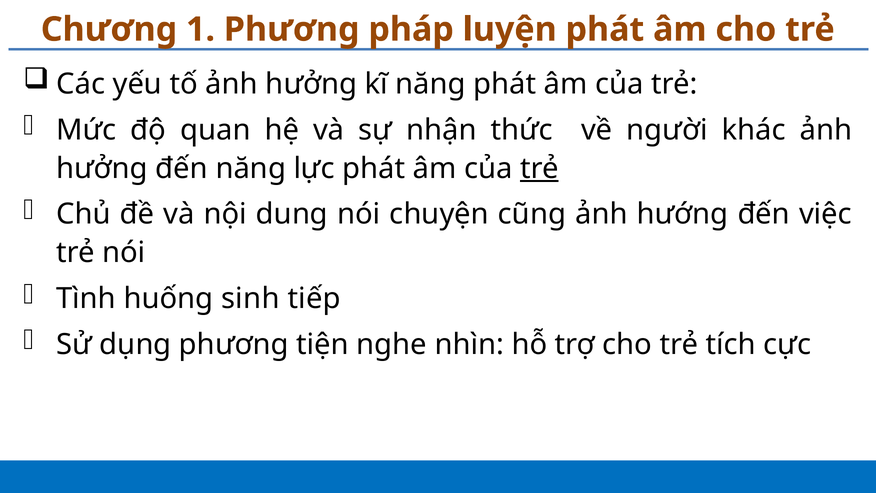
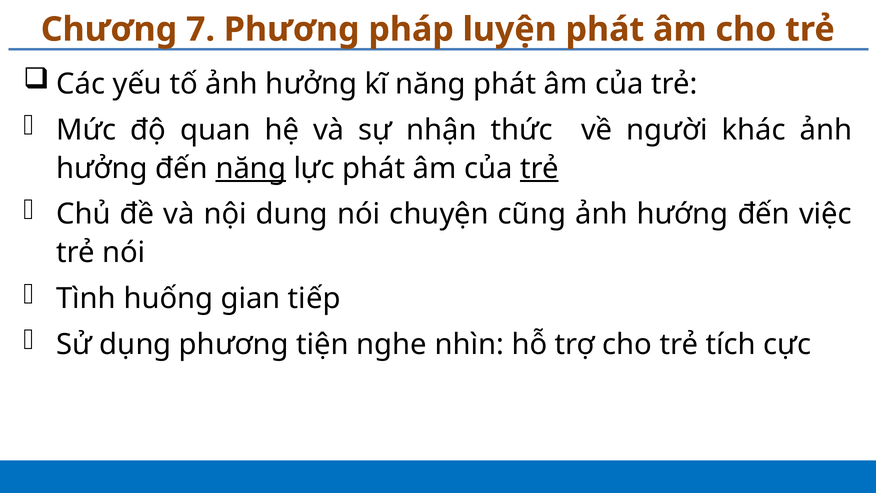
1: 1 -> 7 (201, 29)
năng underline: none -> present (251, 168)
sinh: sinh -> gian (251, 299)
